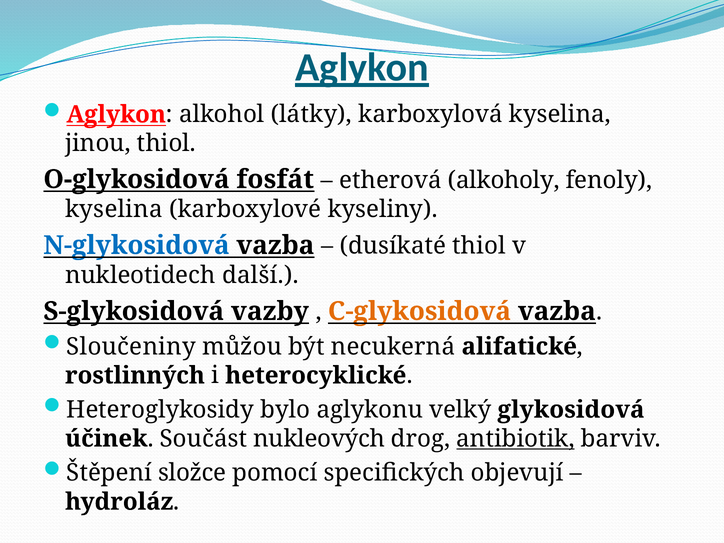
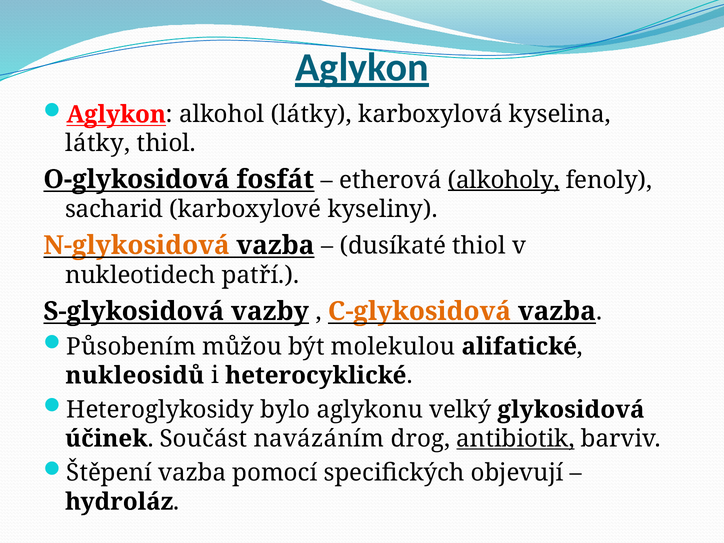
jinou: jinou -> látky (98, 143)
alkoholy underline: none -> present (504, 180)
kyselina: kyselina -> sacharid (114, 209)
N-glykosidová colour: blue -> orange (136, 245)
další: další -> patří (260, 275)
Sloučeniny: Sloučeniny -> Působením (131, 347)
necukerná: necukerná -> molekulou (393, 347)
rostlinných: rostlinných -> nukleosidů (135, 375)
nukleových: nukleových -> navázáním (319, 439)
Štěpení složce: složce -> vazba (192, 473)
